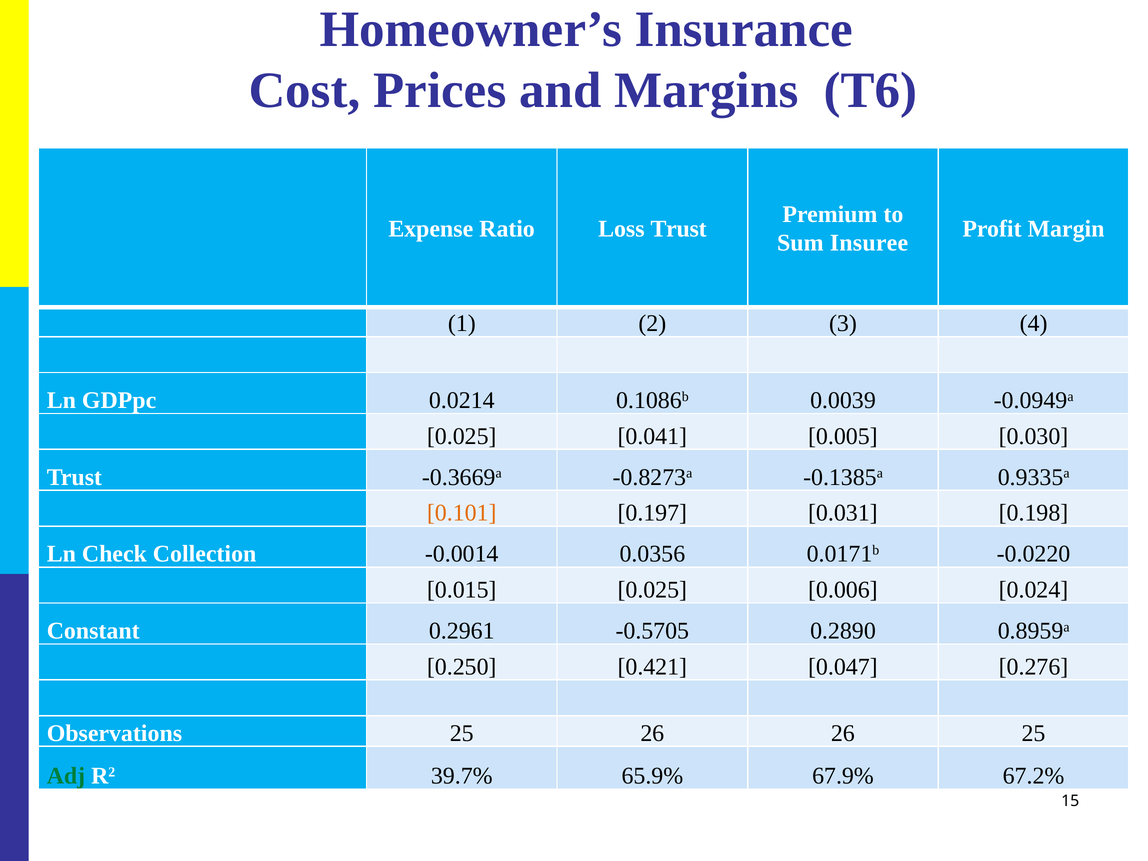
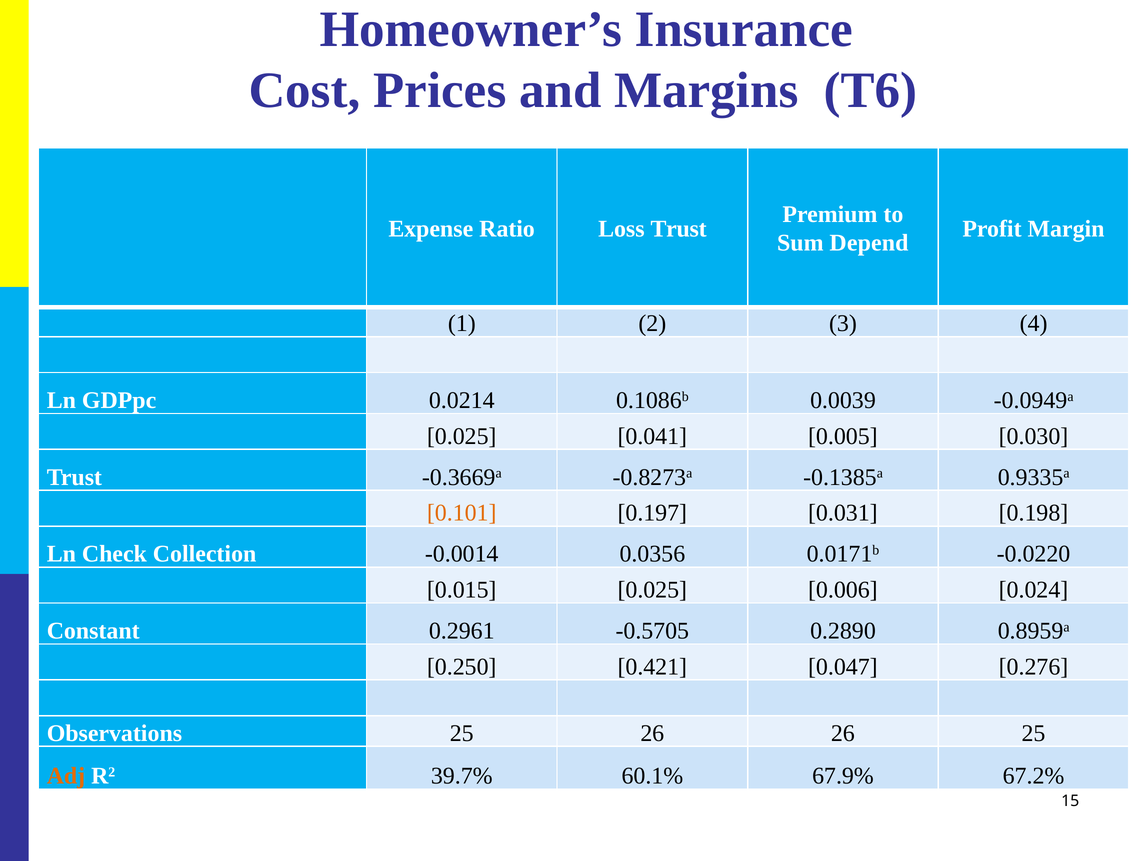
Insuree: Insuree -> Depend (869, 243)
Adj colour: green -> orange (66, 776)
65.9%: 65.9% -> 60.1% (652, 776)
